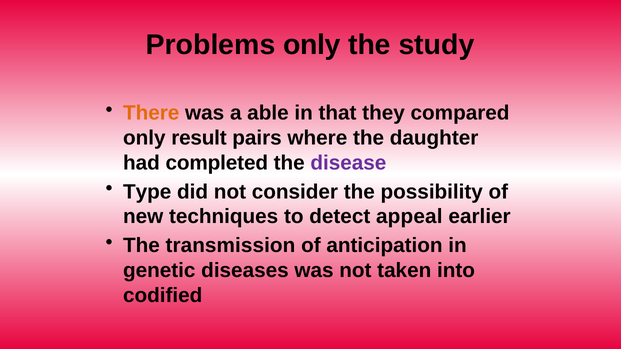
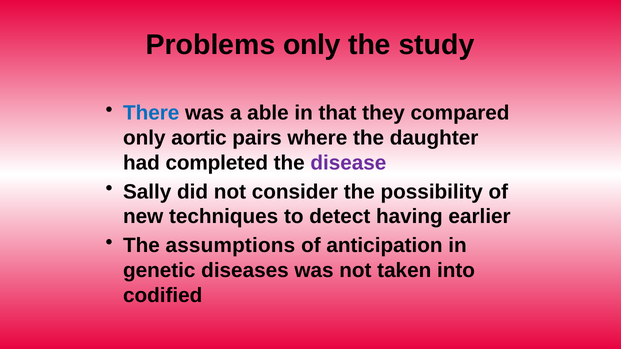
There colour: orange -> blue (151, 113)
result: result -> aortic (199, 138)
Type: Type -> Sally (147, 192)
appeal: appeal -> having (409, 217)
transmission: transmission -> assumptions (230, 246)
